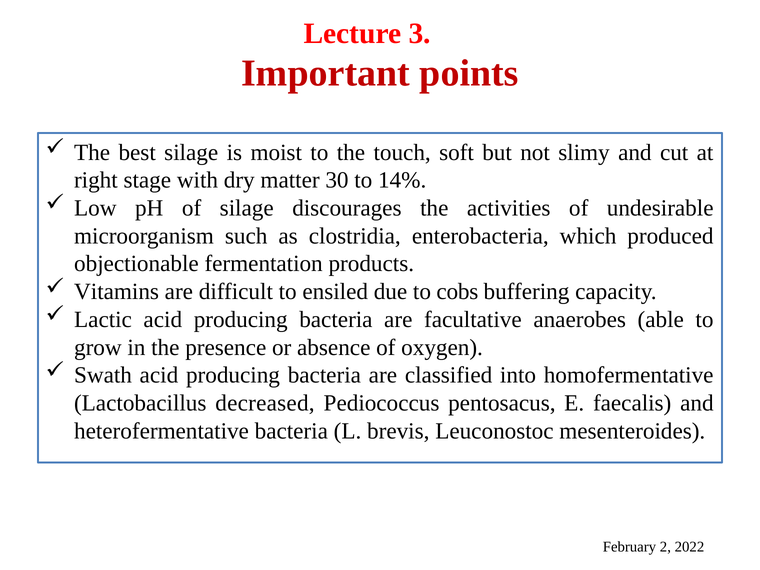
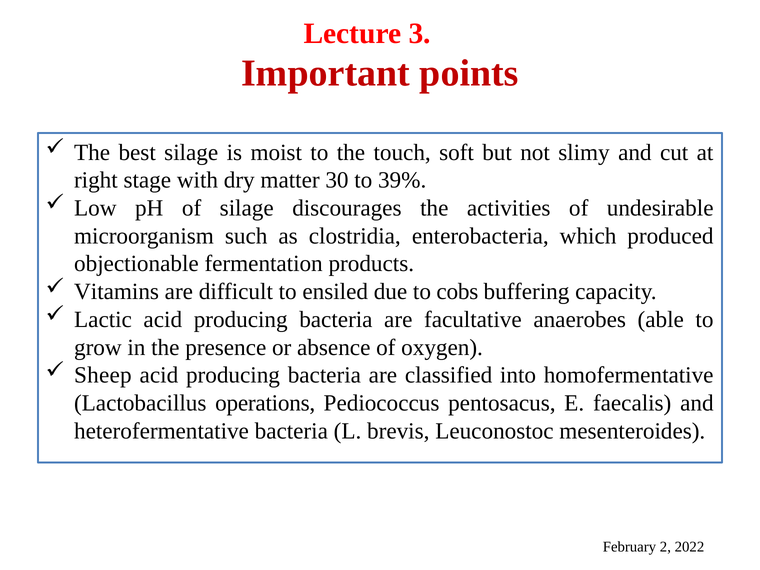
14%: 14% -> 39% (402, 180)
Swath: Swath -> Sheep (103, 375)
decreased: decreased -> operations (265, 403)
